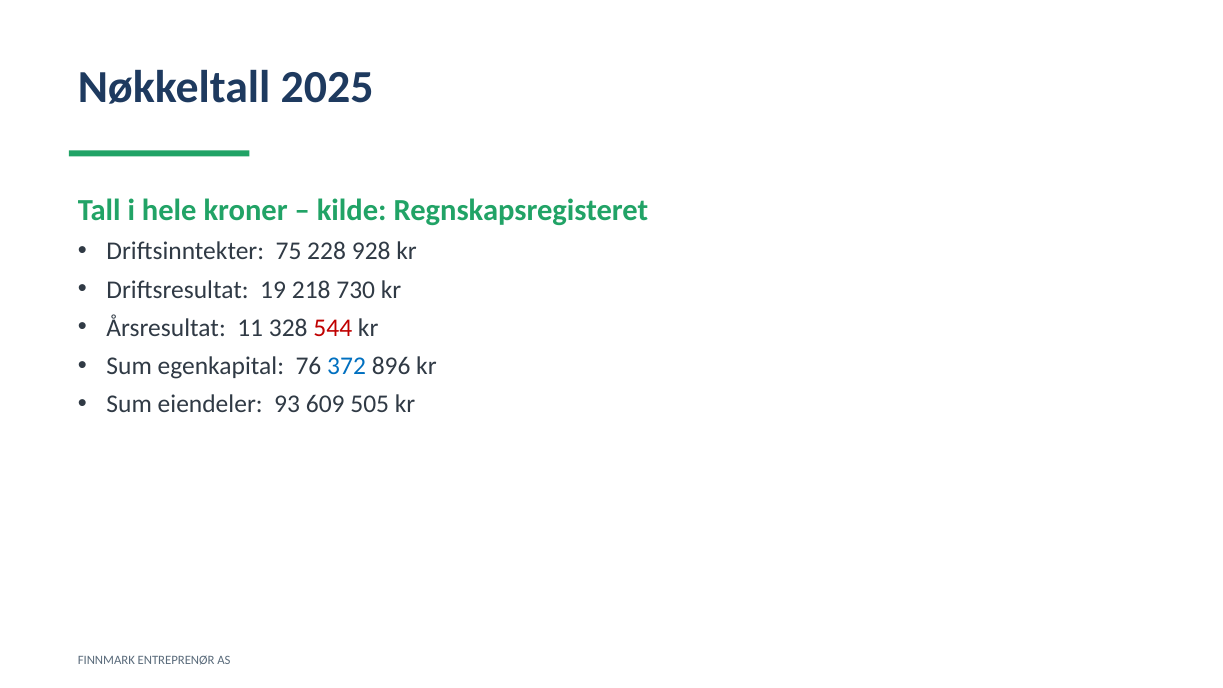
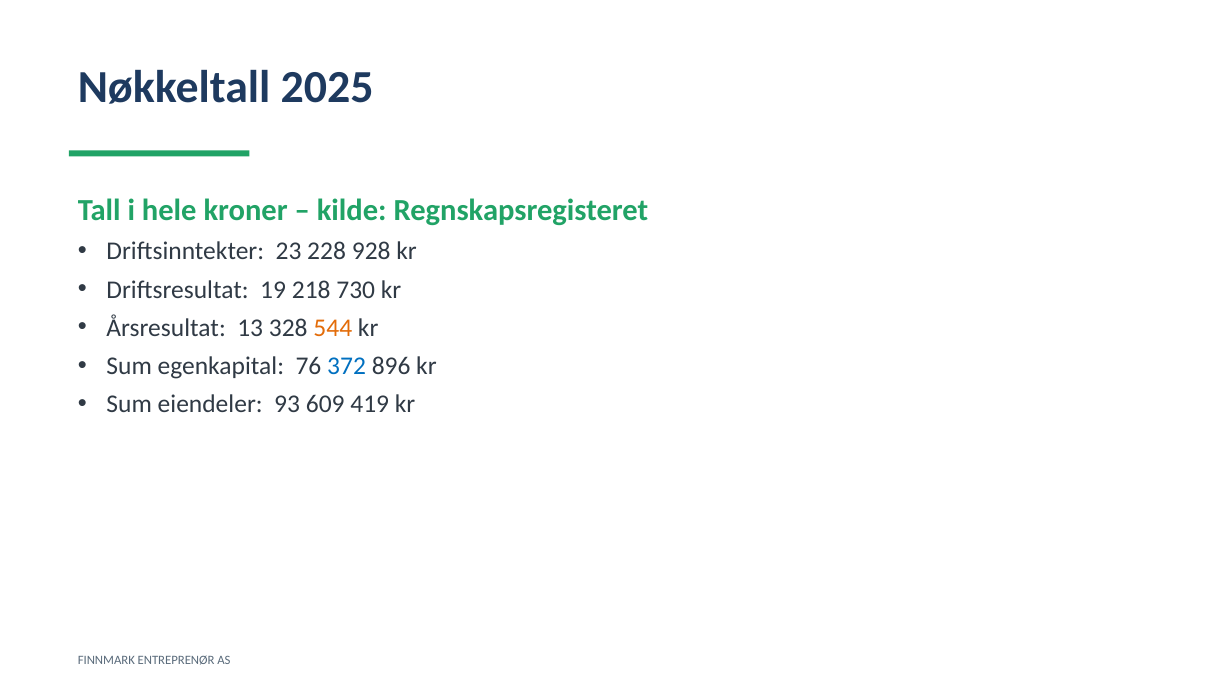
75: 75 -> 23 (289, 251)
11: 11 -> 13 (250, 328)
544 colour: red -> orange (333, 328)
505: 505 -> 419 (370, 404)
